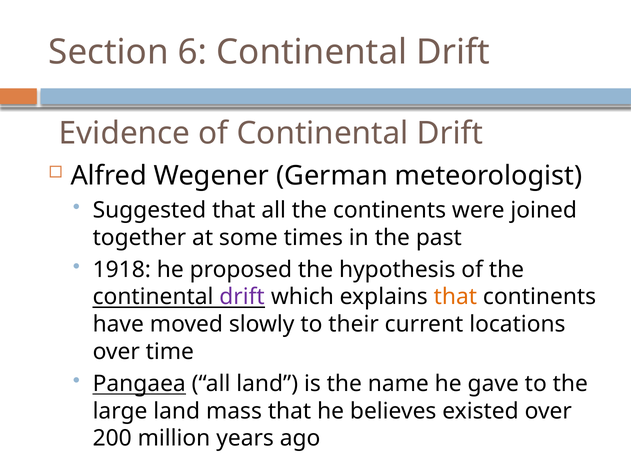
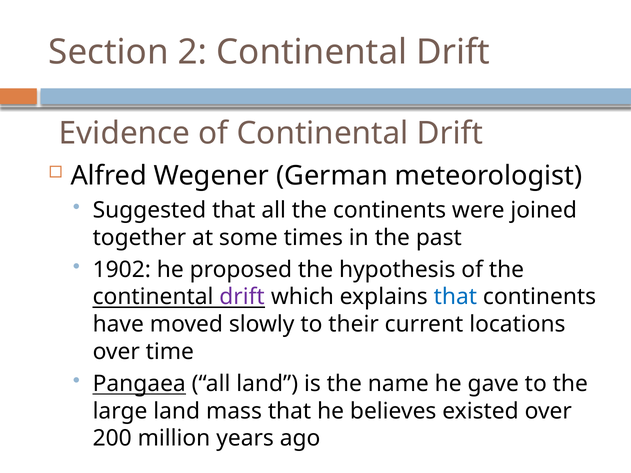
6: 6 -> 2 (192, 52)
1918: 1918 -> 1902 (122, 270)
that colour: orange -> blue (455, 297)
